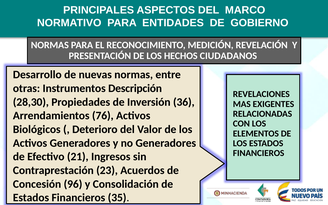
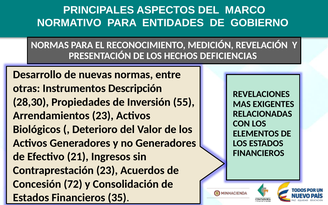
CIUDADANOS: CIUDADANOS -> DEFICIENCIAS (228, 56)
36: 36 -> 55 (184, 102)
Arrendamientos 76: 76 -> 23 (103, 116)
96: 96 -> 72 (73, 184)
